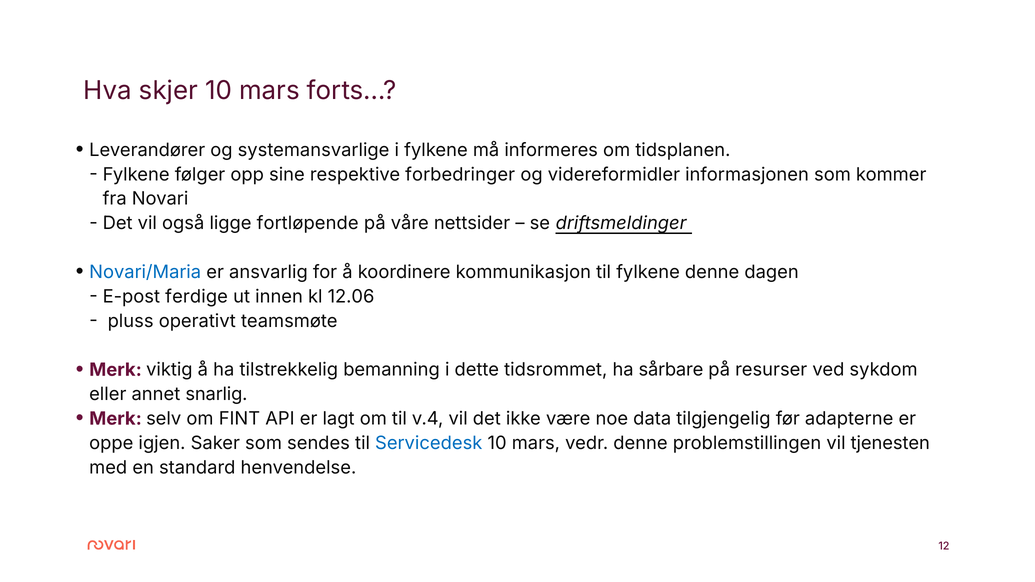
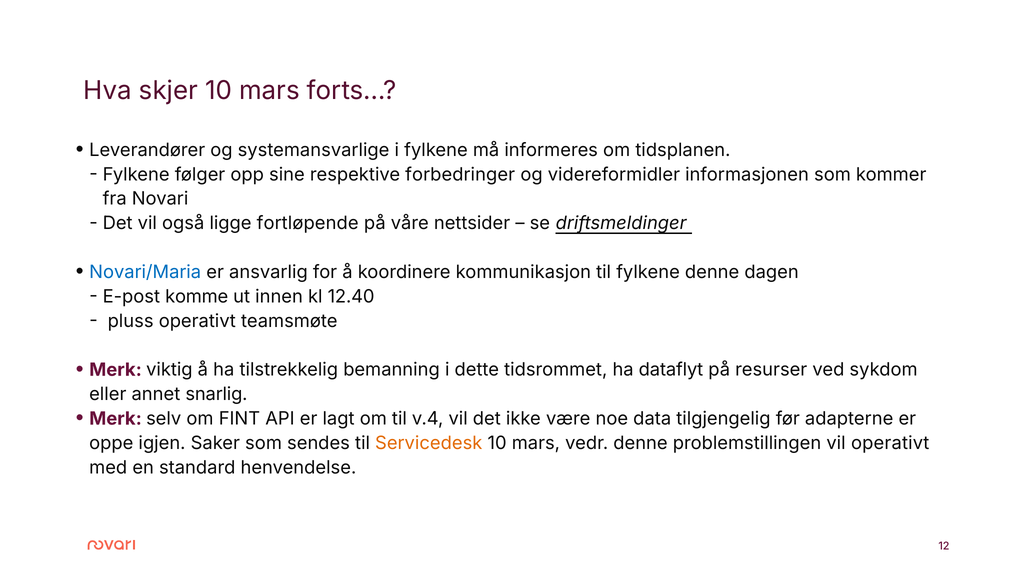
ferdige: ferdige -> komme (197, 297)
12.06: 12.06 -> 12.40 (351, 297)
sårbare: sårbare -> dataflyt (671, 370)
Servicedesk colour: blue -> orange (429, 443)
vil tjenesten: tjenesten -> operativt (890, 443)
